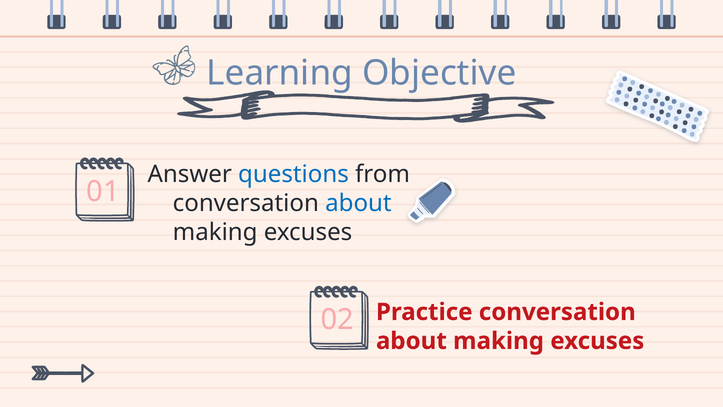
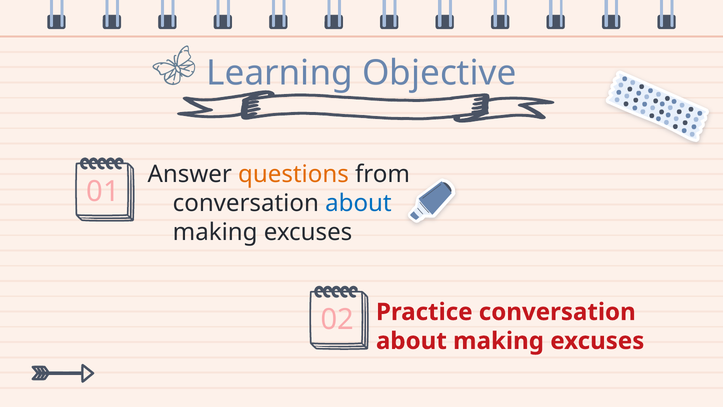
questions colour: blue -> orange (293, 174)
